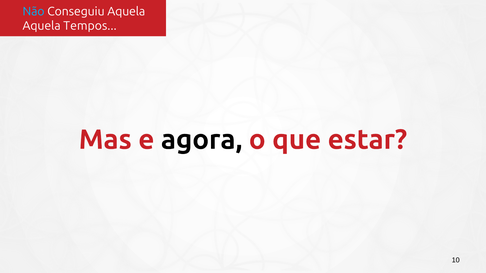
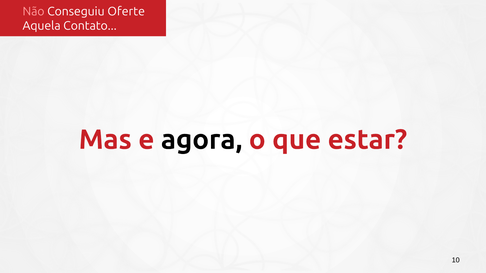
Não colour: light blue -> pink (34, 11)
Conseguiu Aquela: Aquela -> Oferte (126, 11)
Tempos: Tempos -> Contato (90, 26)
